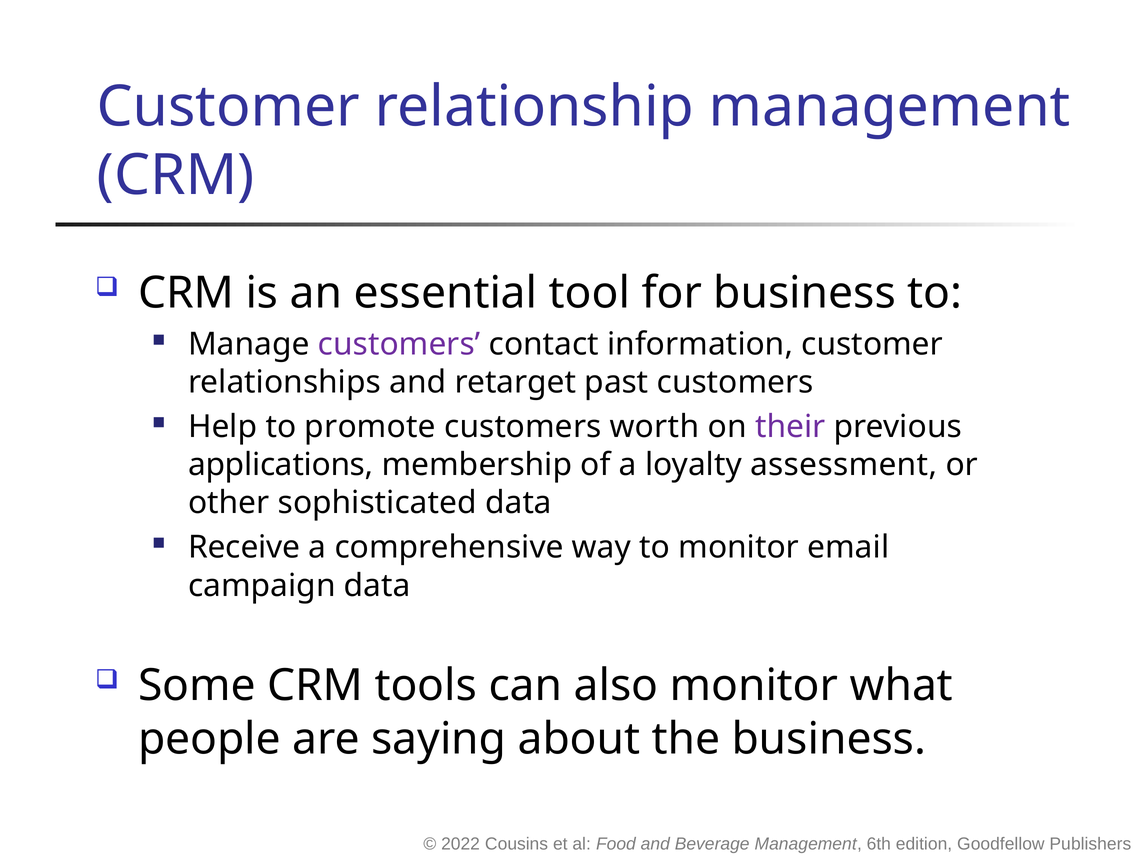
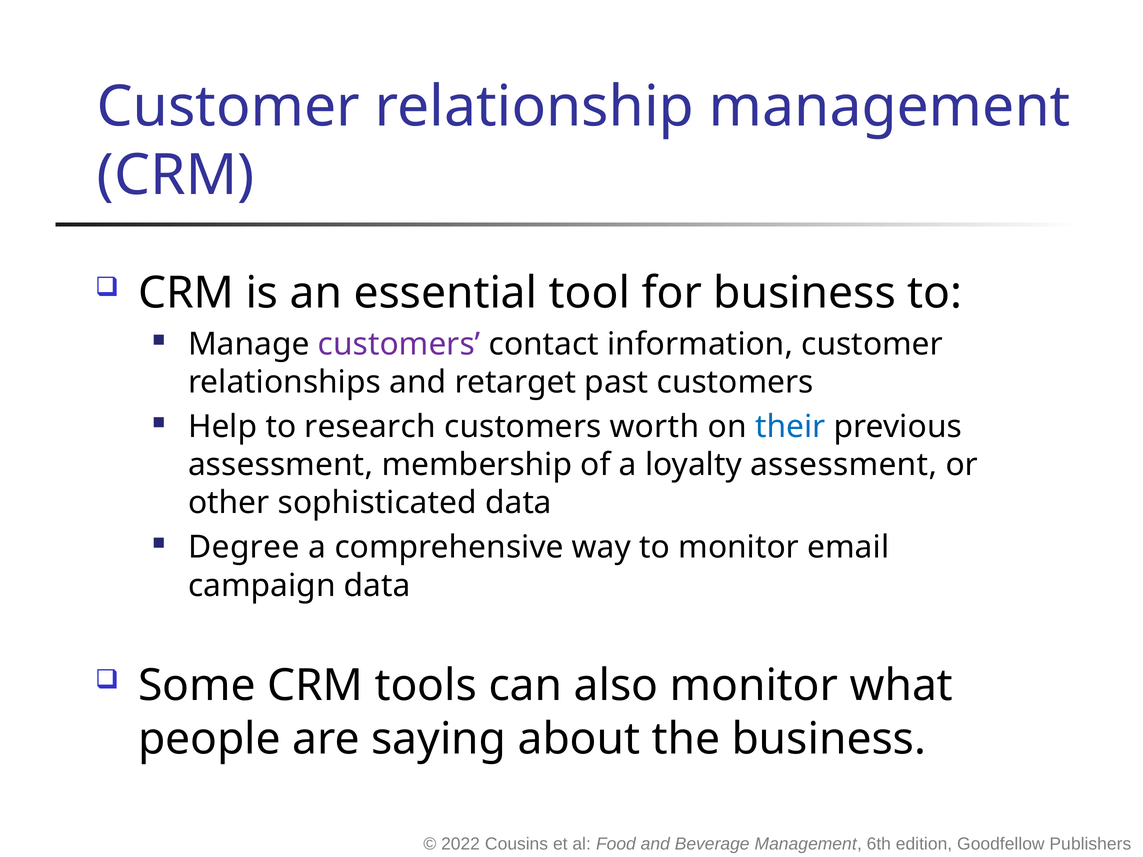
promote: promote -> research (370, 427)
their colour: purple -> blue (790, 427)
applications: applications -> assessment (281, 465)
Receive: Receive -> Degree (244, 548)
